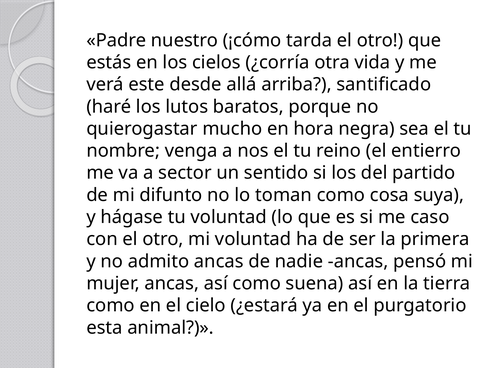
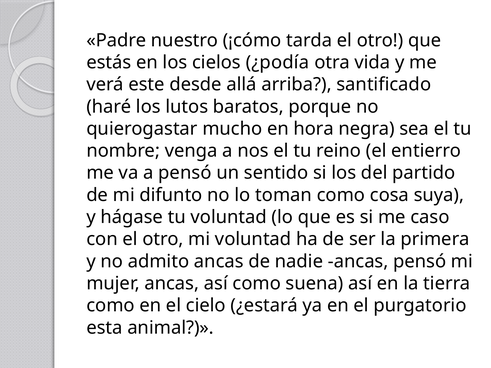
¿corría: ¿corría -> ¿podía (277, 62)
a sector: sector -> pensó (185, 173)
